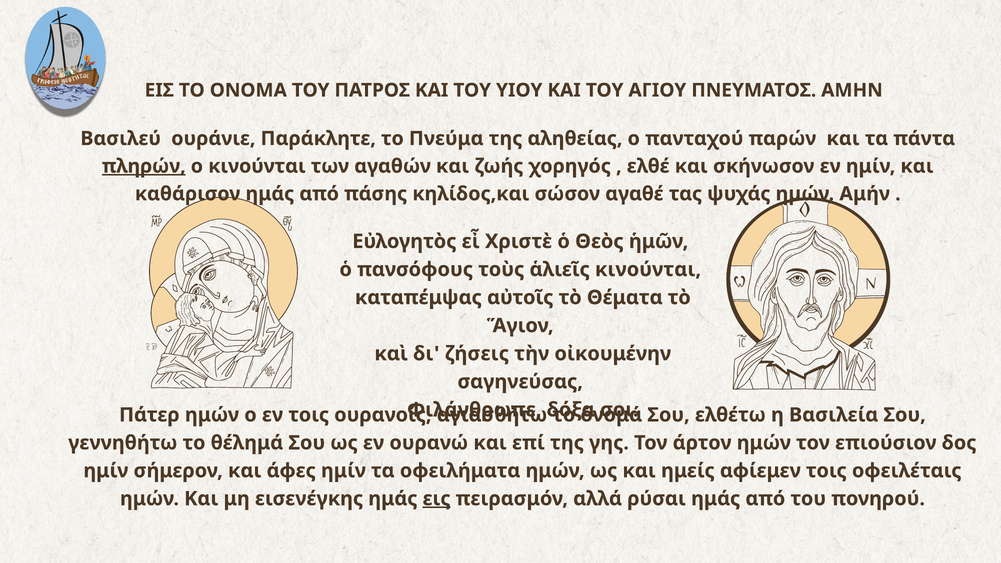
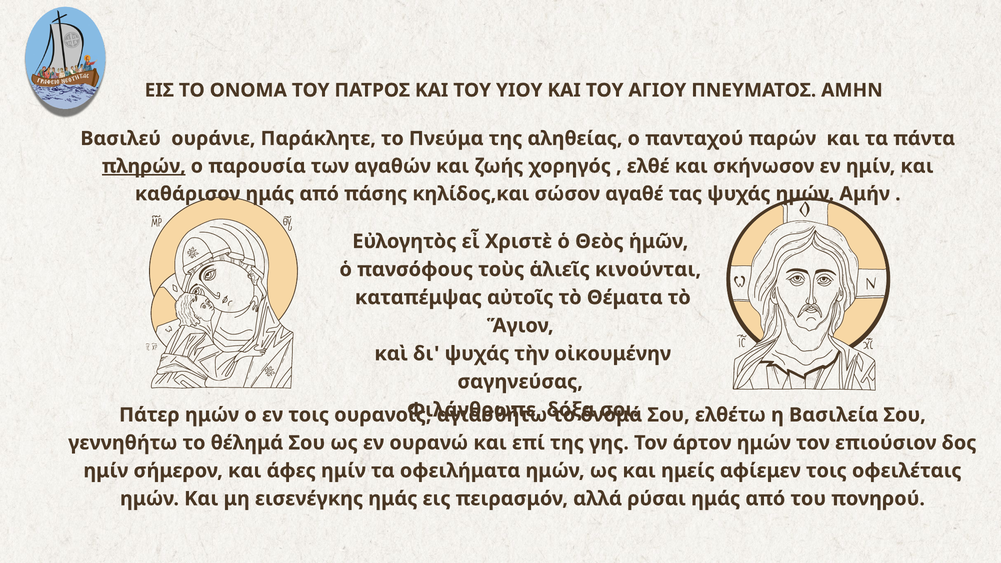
ο κινούνται: κινούνται -> παρουσία (257, 166)
δι ζήσεις: ζήσεις -> ψυχάς (477, 354)
εις underline: present -> none (437, 499)
